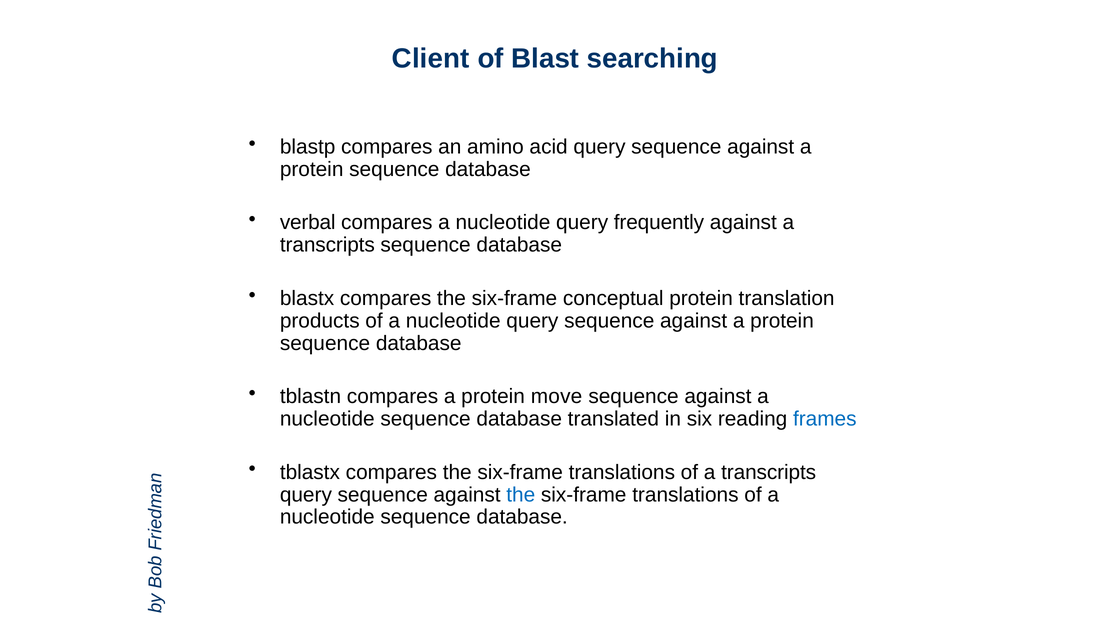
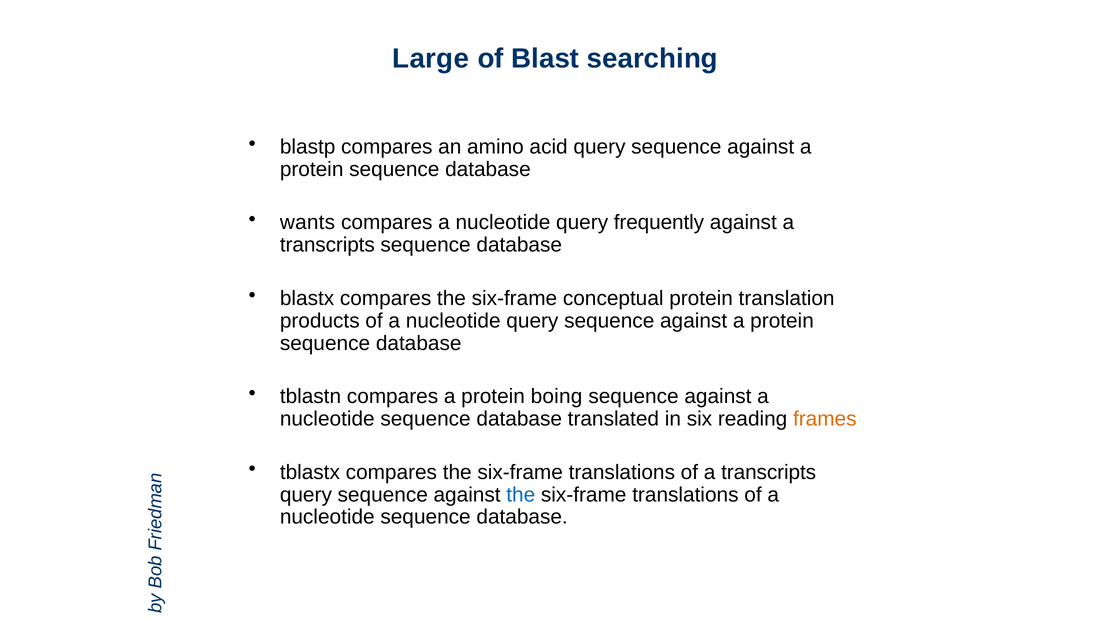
Client: Client -> Large (431, 59)
verbal: verbal -> wants (308, 223)
move: move -> boing (557, 397)
frames colour: blue -> orange (825, 419)
